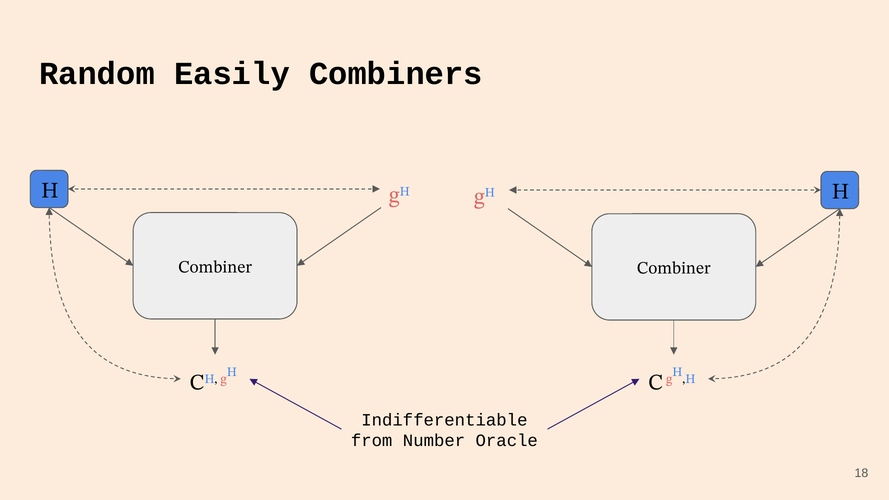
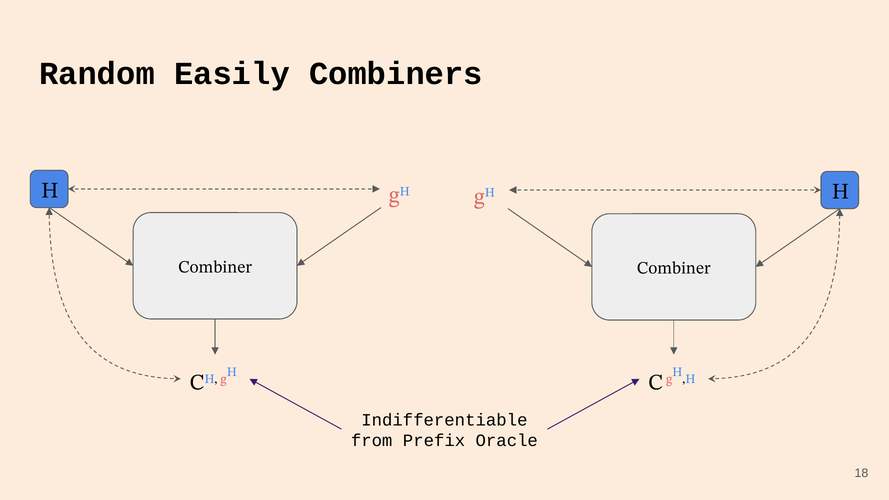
Number: Number -> Prefix (434, 441)
